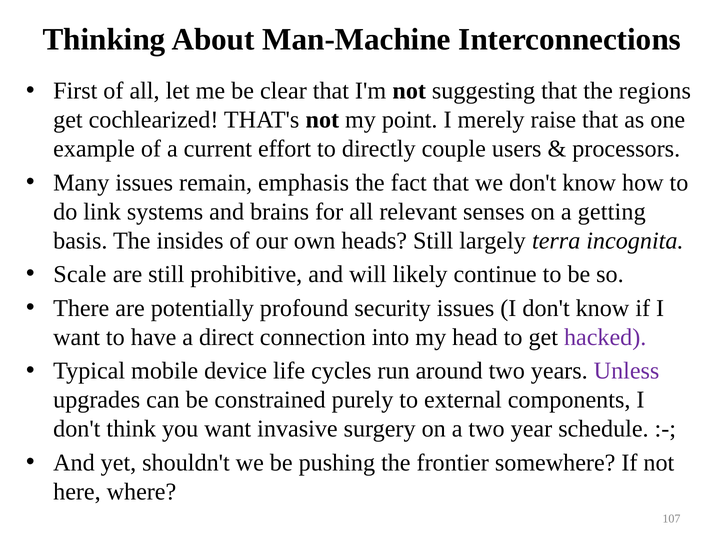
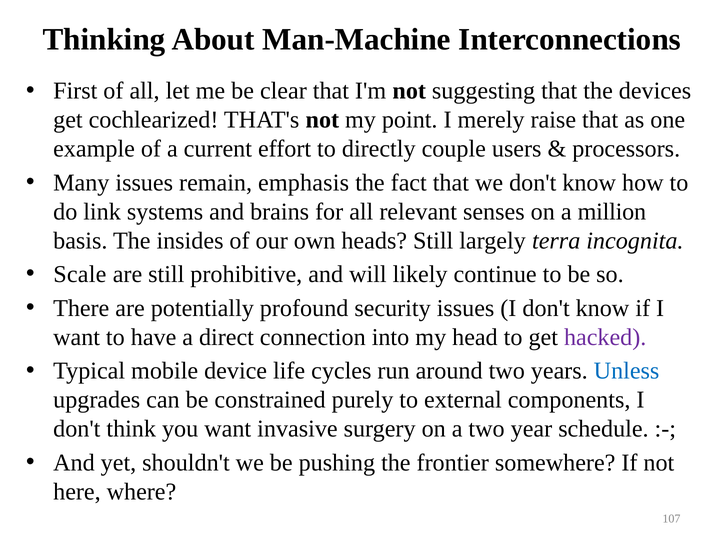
regions: regions -> devices (655, 91)
getting: getting -> million (612, 212)
Unless colour: purple -> blue (627, 371)
